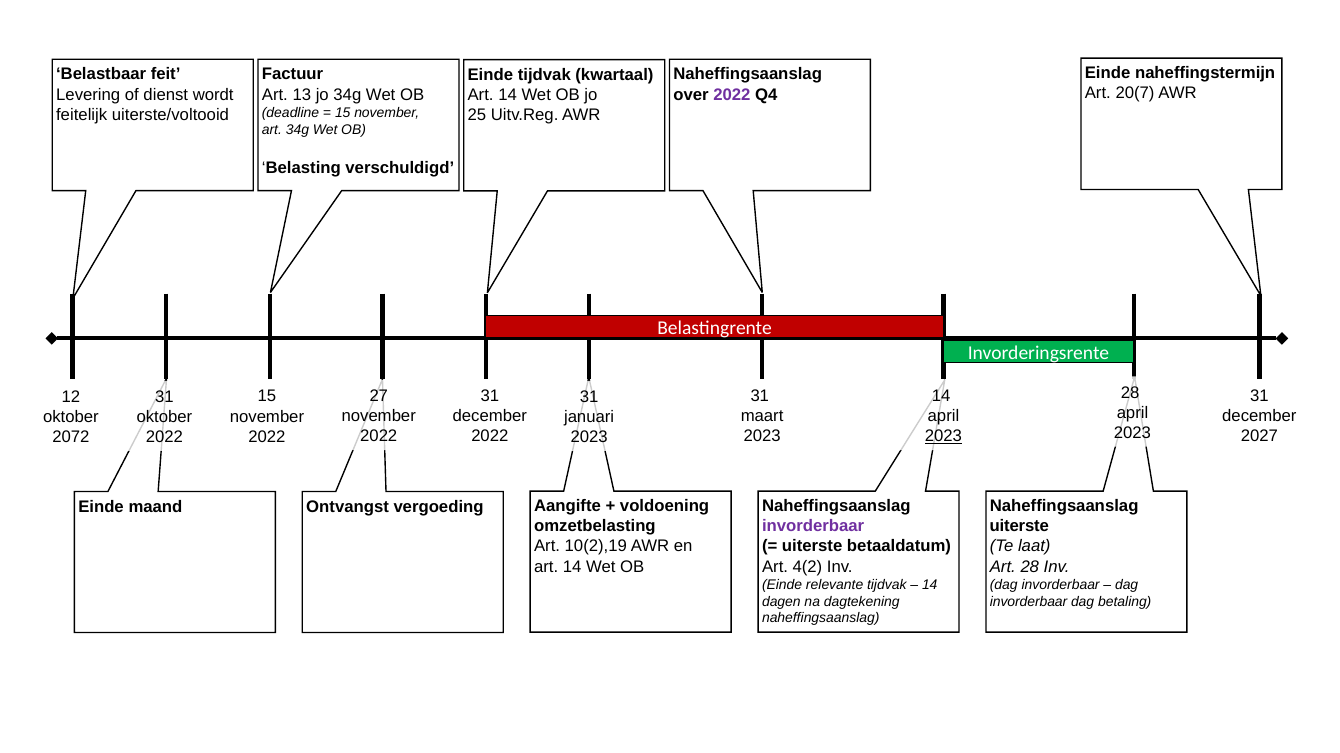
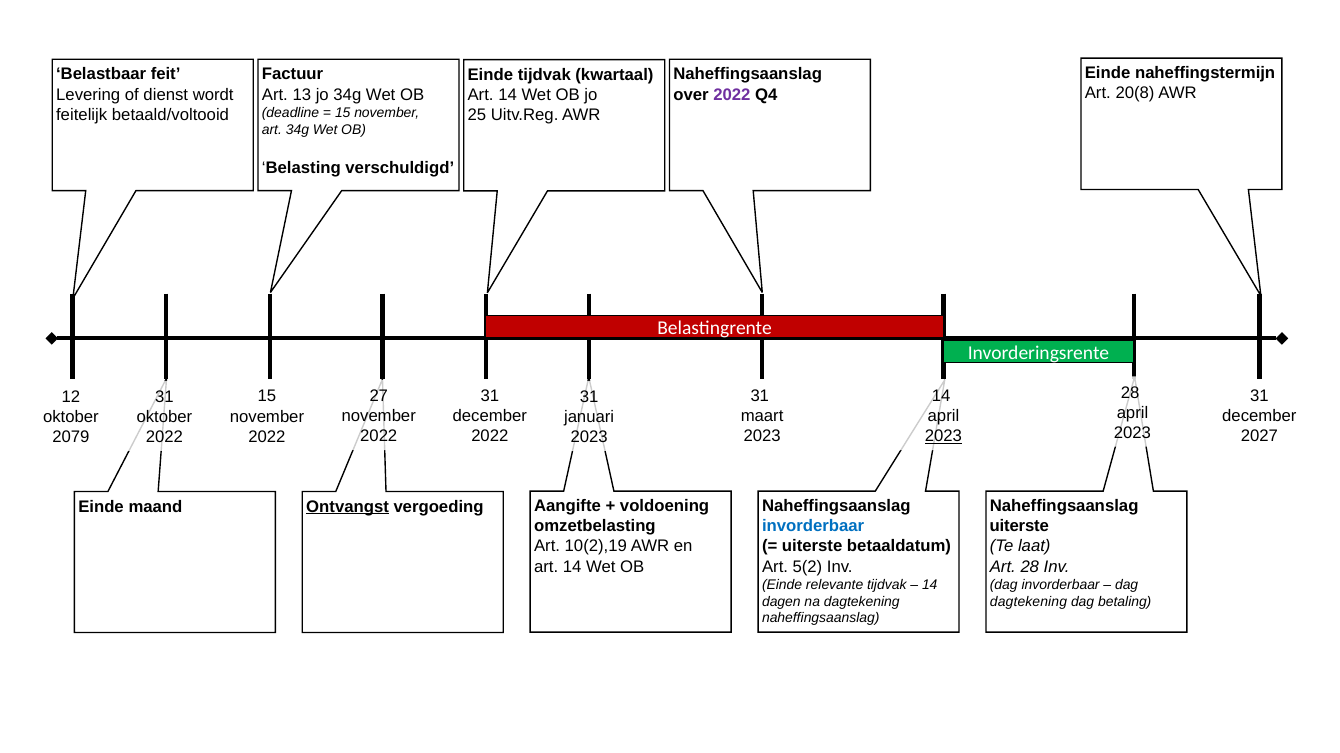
20(7: 20(7 -> 20(8 (1135, 94)
uiterste/voltooid: uiterste/voltooid -> betaald/voltooid (170, 115)
2072: 2072 -> 2079 (71, 438)
Ontvangst underline: none -> present (348, 507)
invorderbaar colour: purple -> blue (813, 527)
4(2: 4(2 -> 5(2 (807, 567)
invorderbaar: invorderbaar -> dagtekening (1029, 602)
